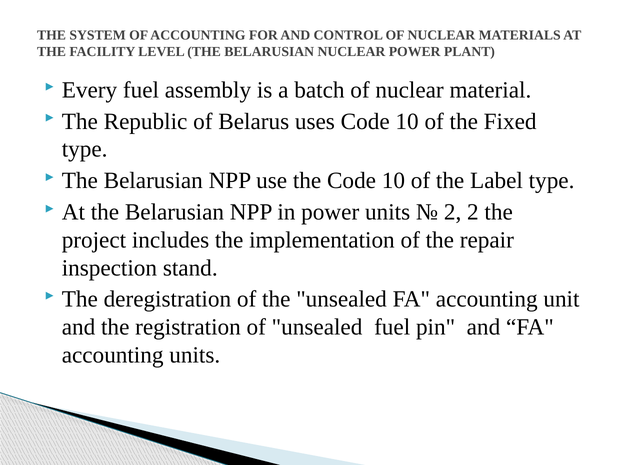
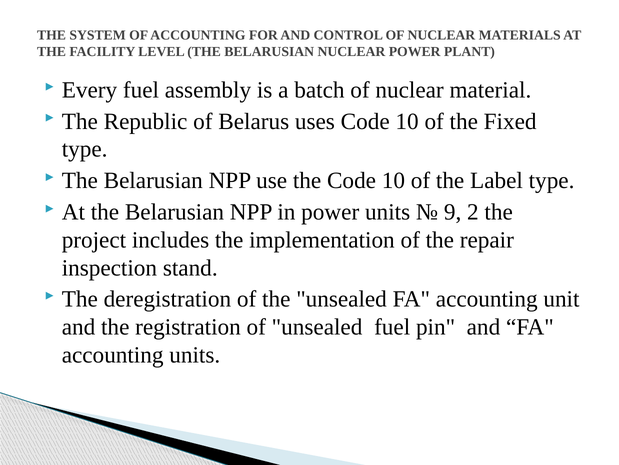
2: 2 -> 9 (453, 212)
